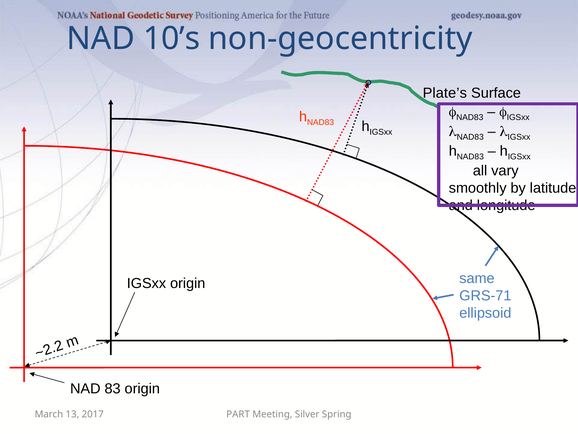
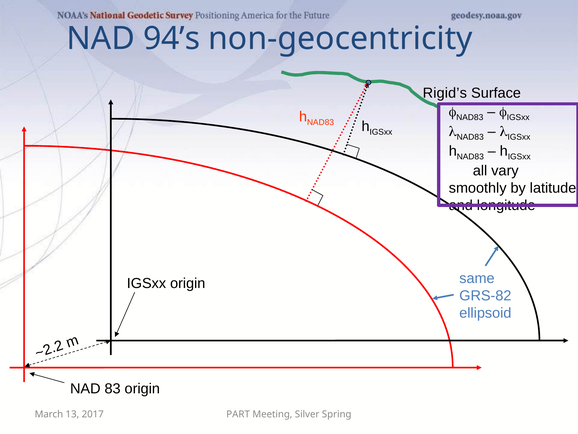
10’s: 10’s -> 94’s (172, 38)
Plate’s: Plate’s -> Rigid’s (445, 93)
GRS-71: GRS-71 -> GRS-82 (485, 295)
